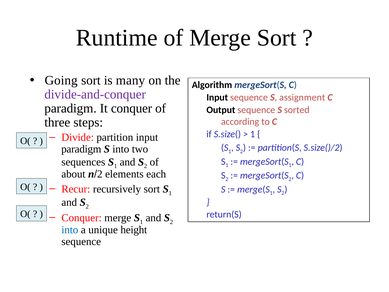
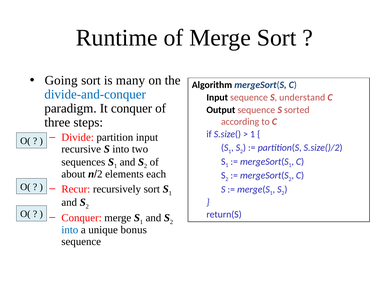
divide-and-conquer colour: purple -> blue (95, 94)
assignment: assignment -> understand (302, 97)
paradigm: paradigm -> recursive (81, 149)
height: height -> bonus (134, 230)
